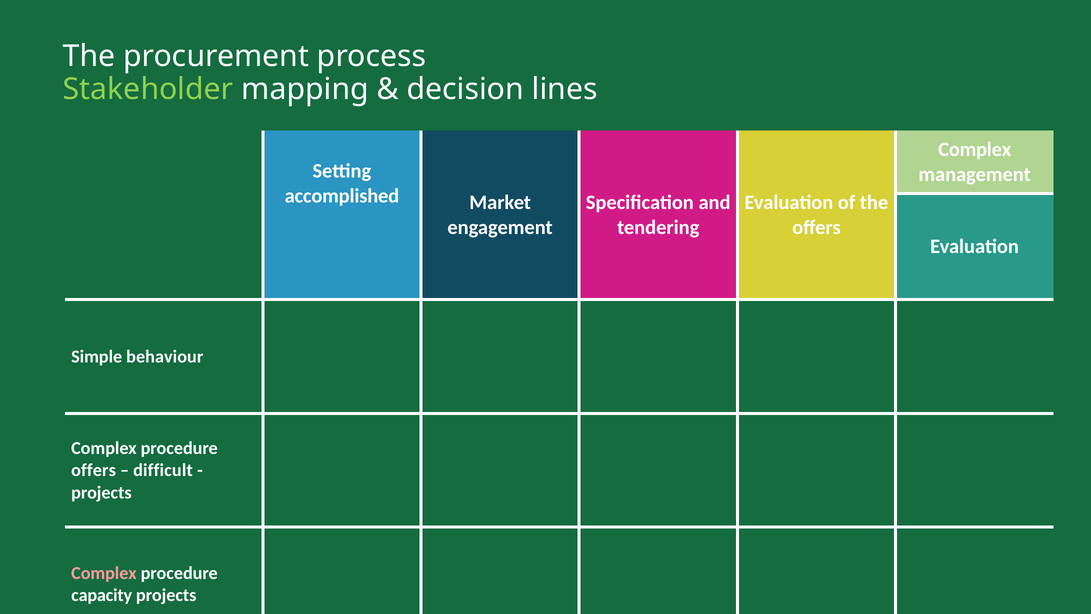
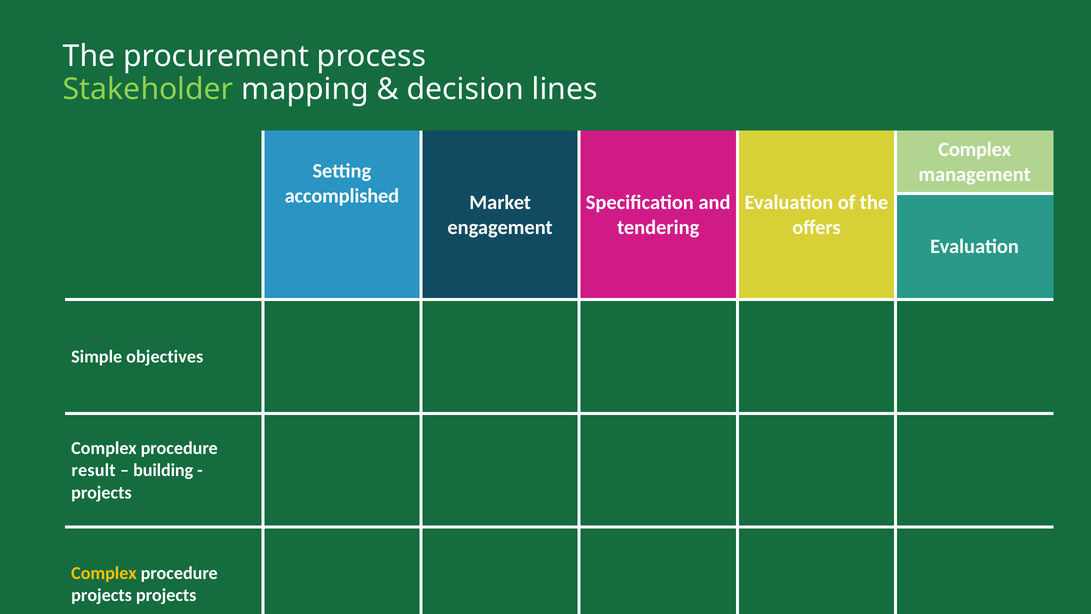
behaviour: behaviour -> objectives (165, 356)
offers: offers -> result (94, 470)
difficult: difficult -> building (163, 470)
Complex colour: pink -> yellow (104, 573)
capacity: capacity -> projects (102, 595)
